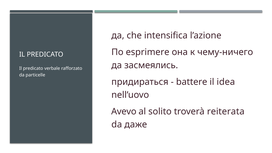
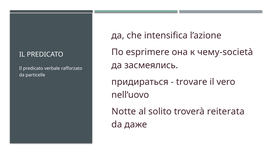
чему-ничего: чему-ничего -> чему-società (225, 52)
battere: battere -> trovare (192, 82)
idea: idea -> vero (226, 82)
Avevo: Avevo -> Notte (124, 111)
